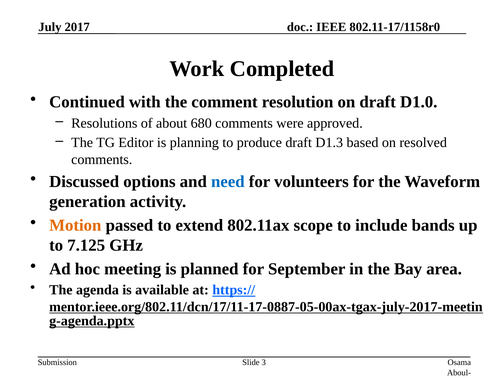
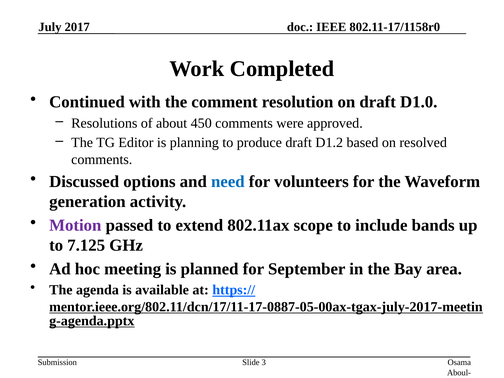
680: 680 -> 450 (201, 123)
D1.3: D1.3 -> D1.2 (329, 143)
Motion colour: orange -> purple (75, 225)
